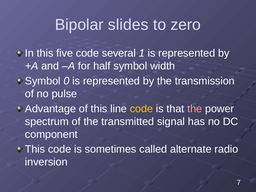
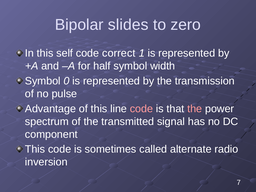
five: five -> self (65, 53)
several: several -> correct (119, 53)
code colour: yellow -> pink (141, 109)
